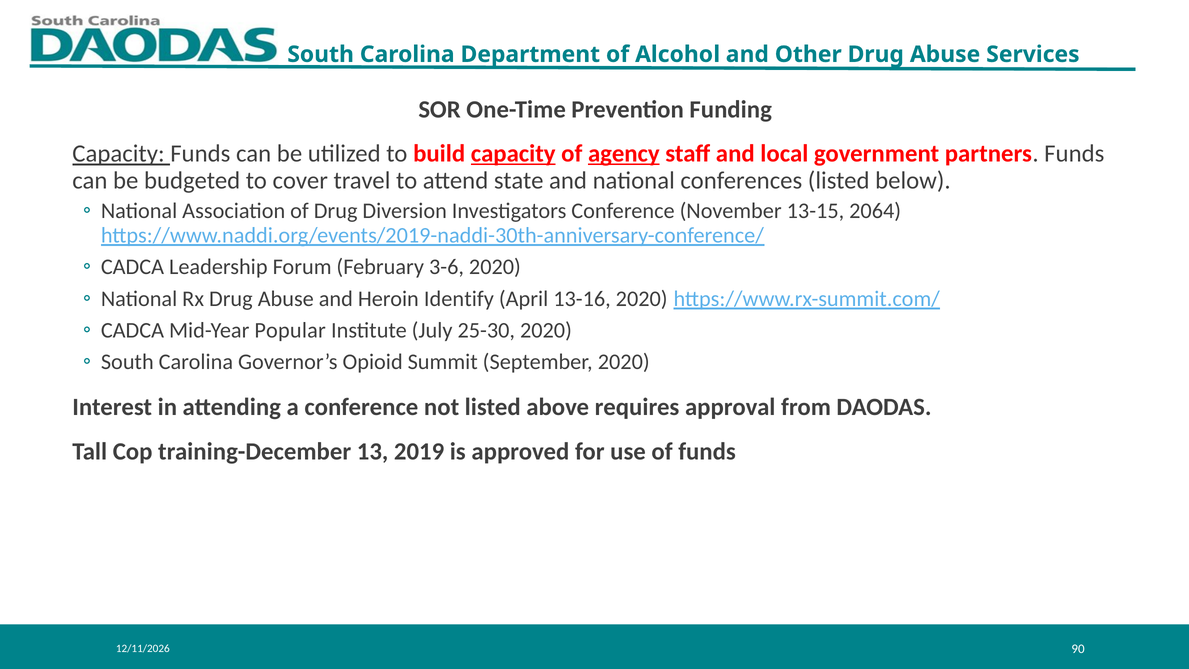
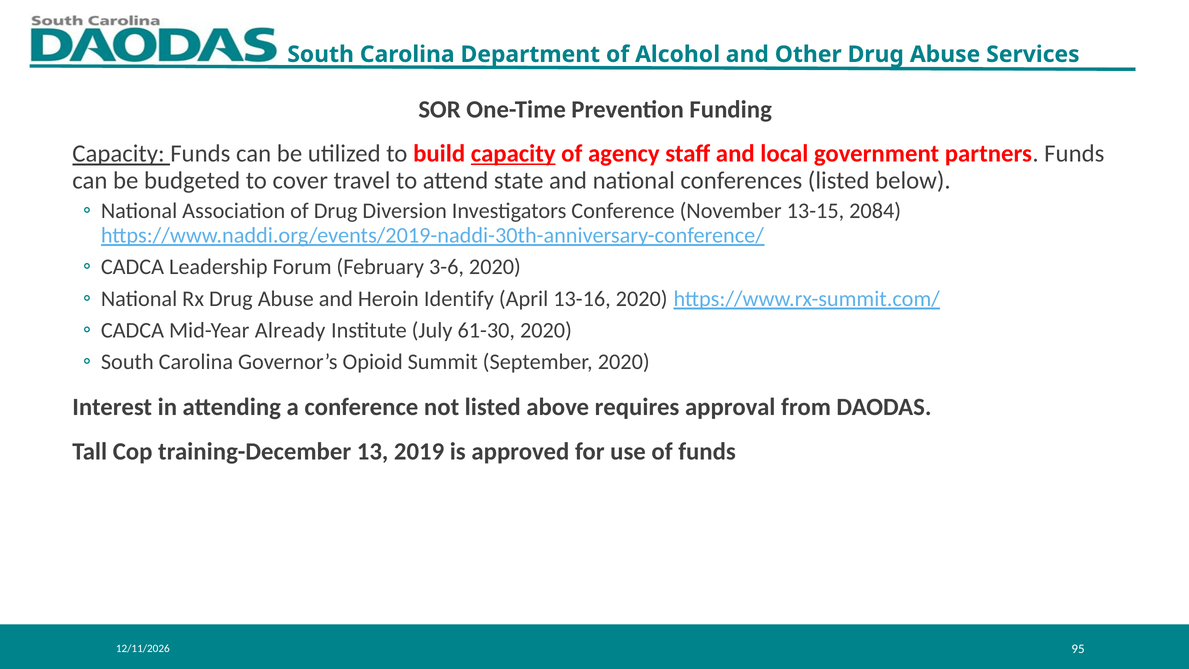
agency underline: present -> none (624, 154)
2064: 2064 -> 2084 (875, 211)
Popular: Popular -> Already (290, 330)
25-30: 25-30 -> 61-30 (486, 330)
90: 90 -> 95 (1078, 649)
